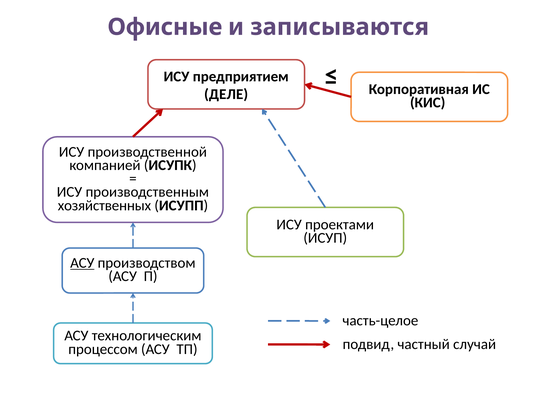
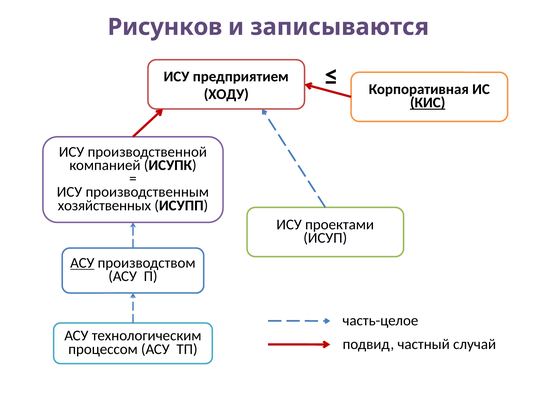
Офисные: Офисные -> Рисунков (165, 27)
ДЕЛЕ: ДЕЛЕ -> ХОДУ (226, 95)
КИС underline: none -> present (428, 103)
